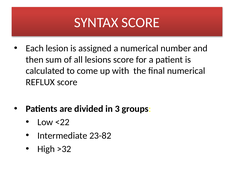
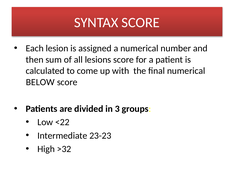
REFLUX: REFLUX -> BELOW (40, 82)
23-82: 23-82 -> 23-23 (100, 136)
